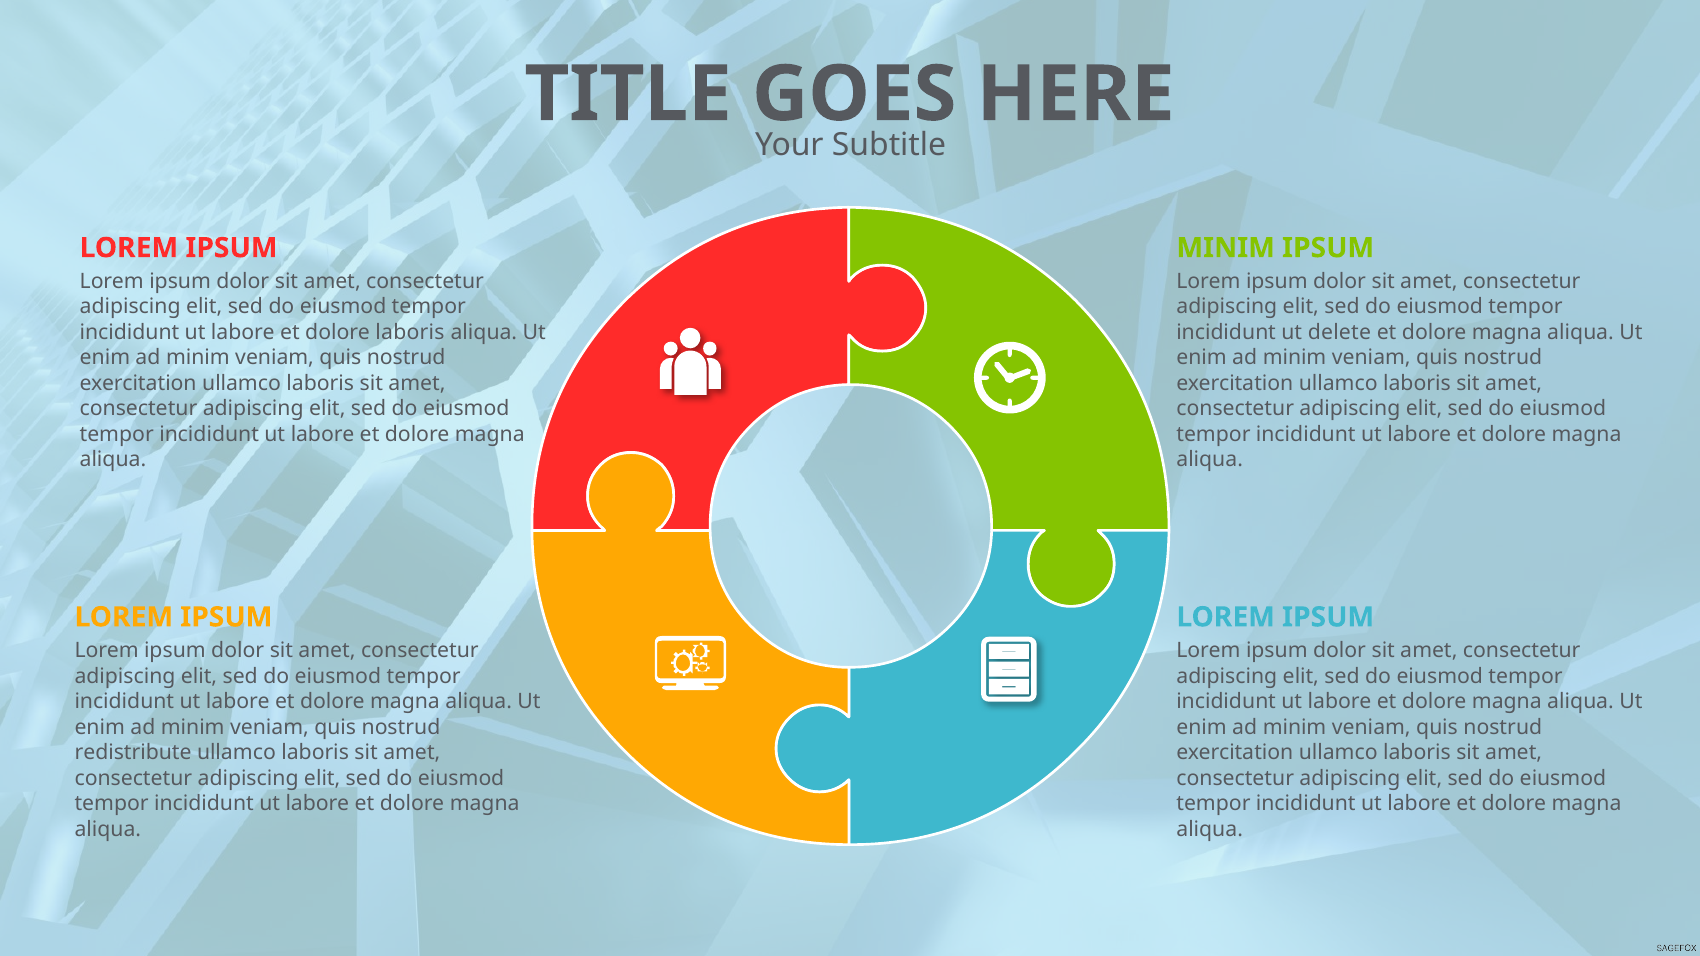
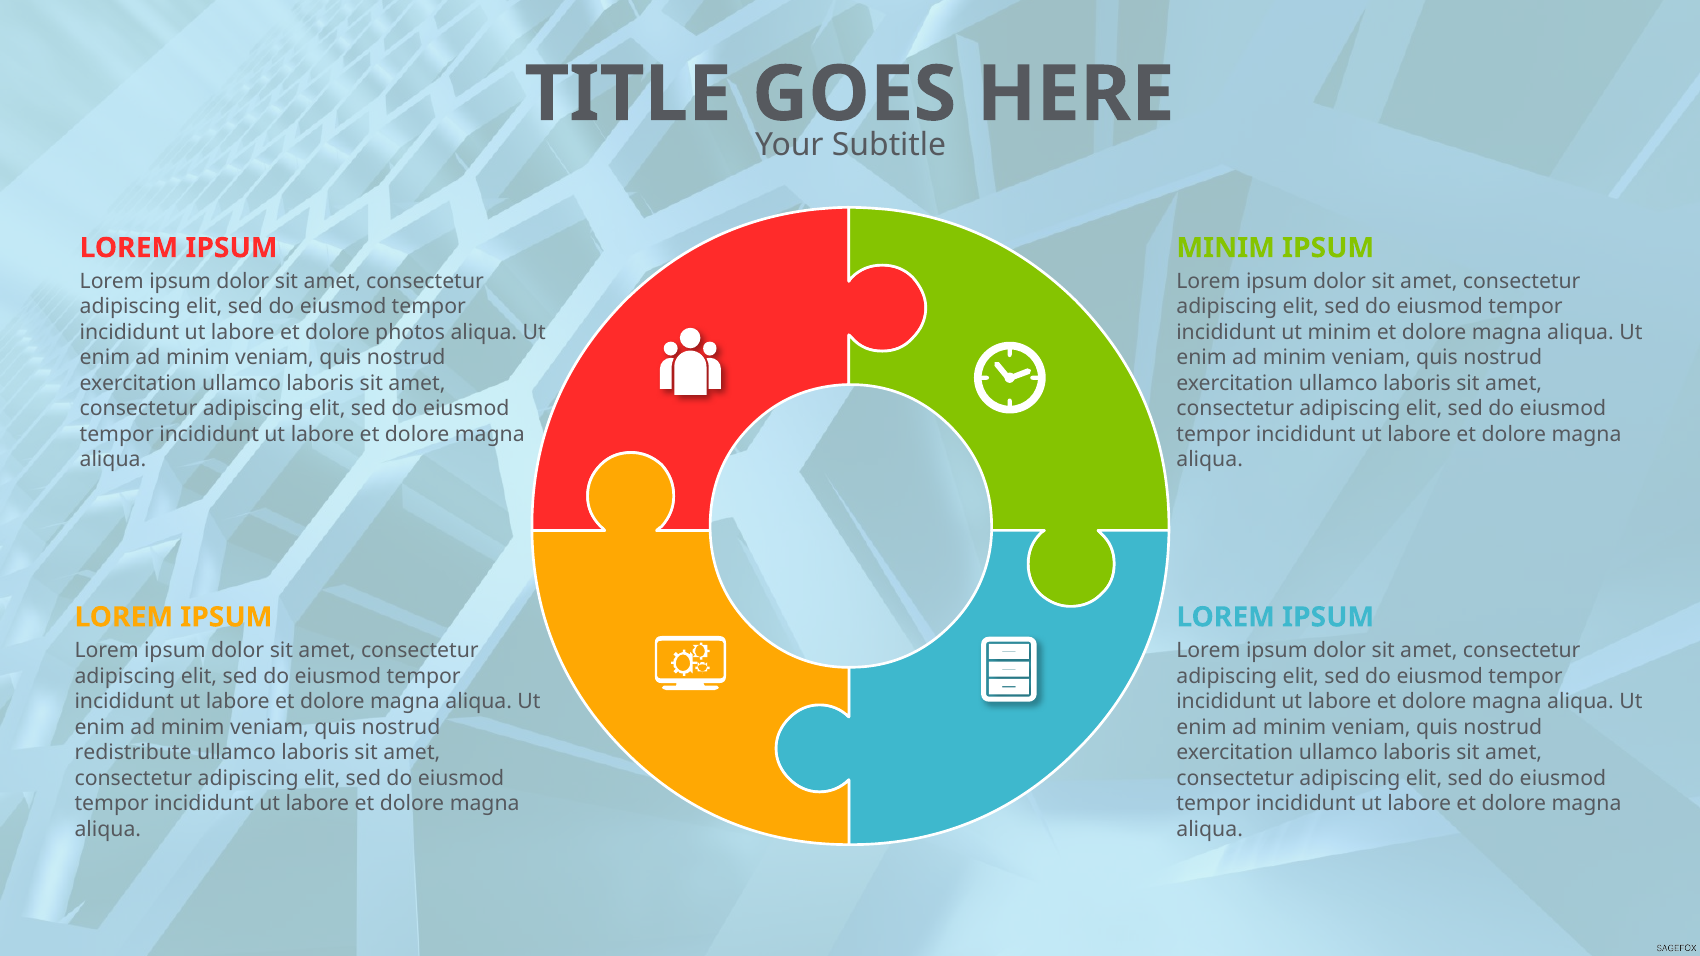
dolore laboris: laboris -> photos (410, 332)
ut delete: delete -> minim (1340, 332)
